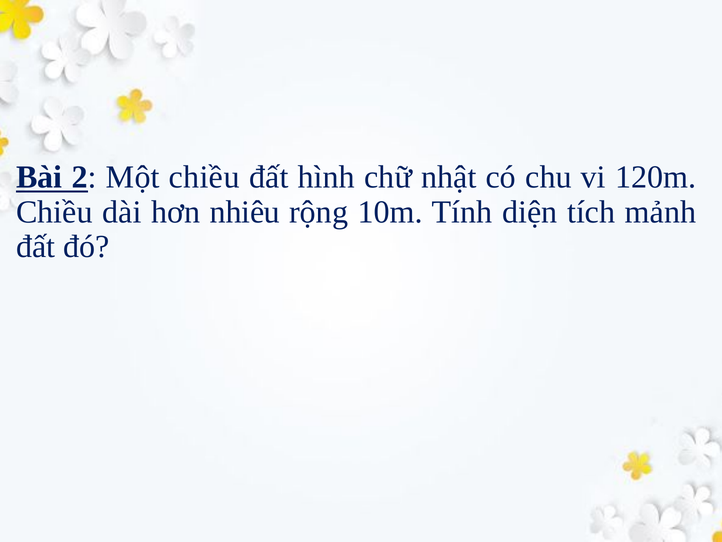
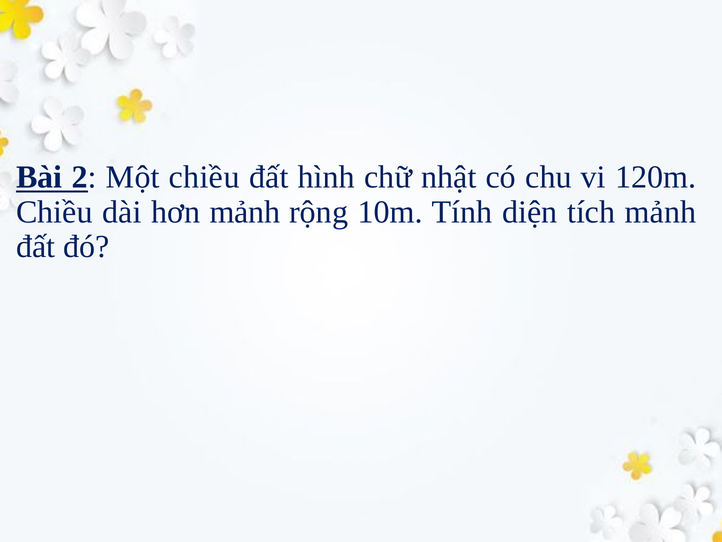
hơn nhiêu: nhiêu -> mảnh (245, 212)
